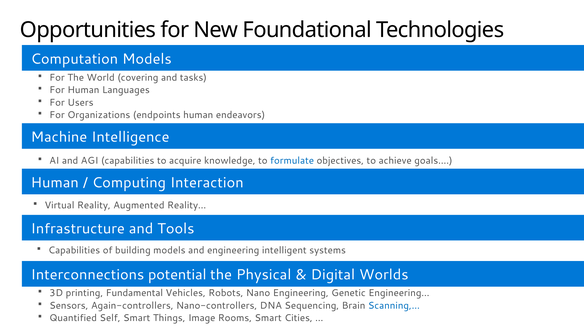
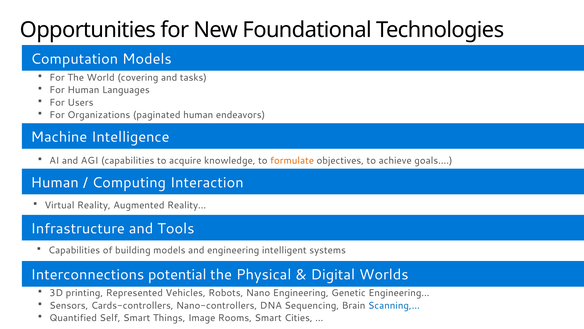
endpoints: endpoints -> paginated (157, 115)
formulate colour: blue -> orange (292, 160)
Fundamental: Fundamental -> Represented (134, 293)
Again-controllers: Again-controllers -> Cards-controllers (132, 305)
